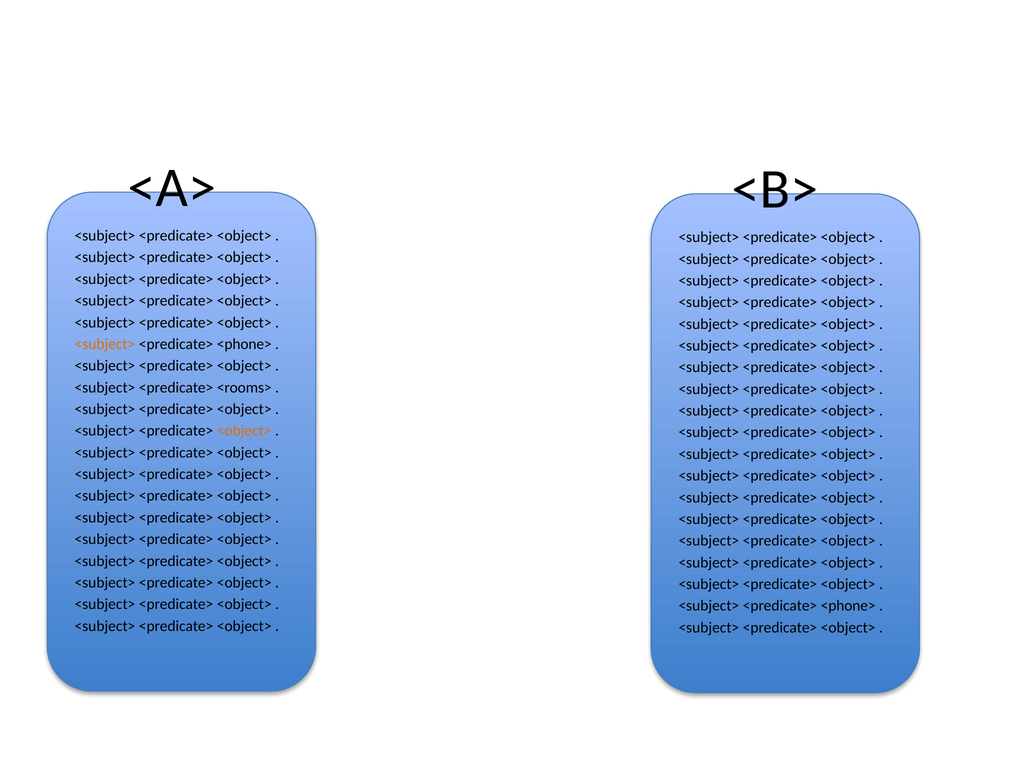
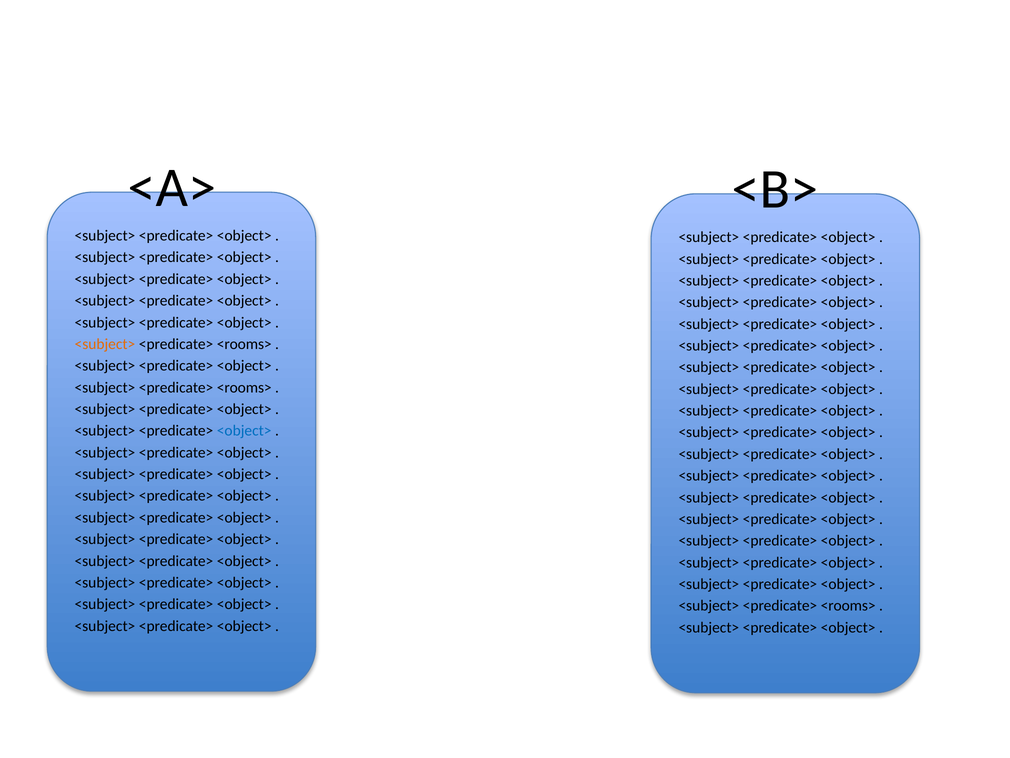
<phone>: <phone> -> <rooms> (244, 344)
<object> colour: orange -> blue (244, 431)
<phone>: <phone> -> <rooms> (848, 605)
